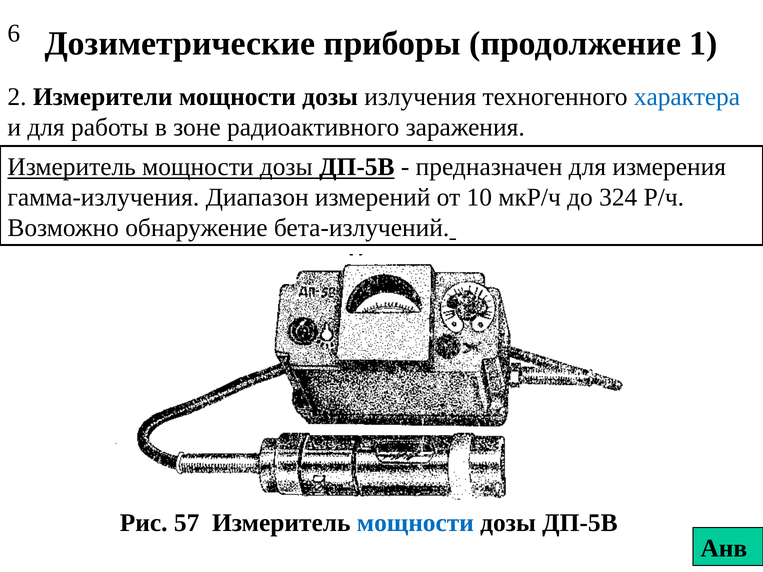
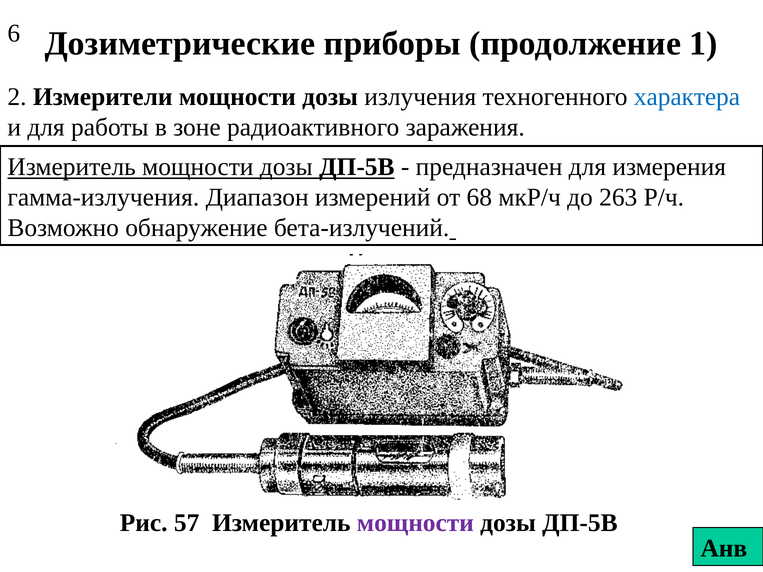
10: 10 -> 68 (479, 198)
324: 324 -> 263 (618, 198)
мощности colour: blue -> purple (415, 523)
